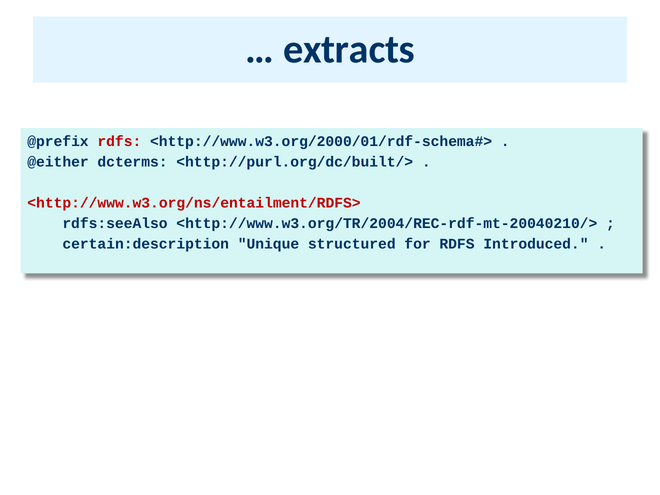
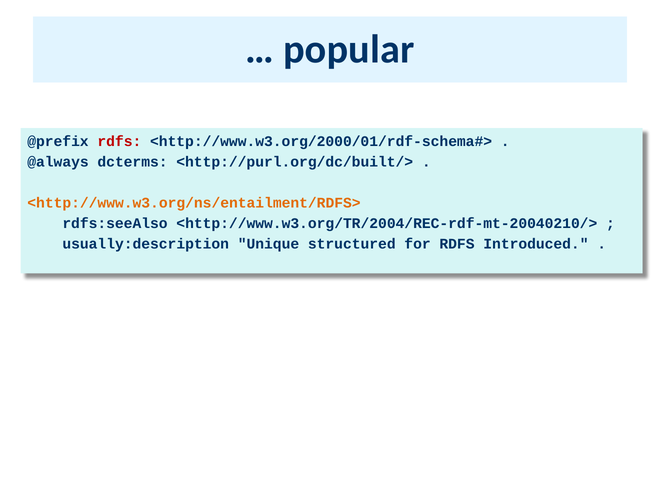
extracts: extracts -> popular (349, 49)
@either: @either -> @always (58, 162)
<http://www.w3.org/ns/entailment/RDFS> colour: red -> orange (194, 203)
certain:description: certain:description -> usually:description (146, 244)
